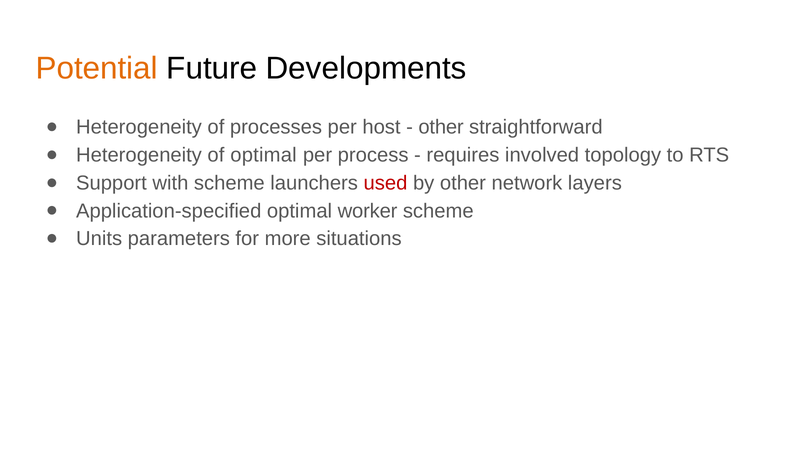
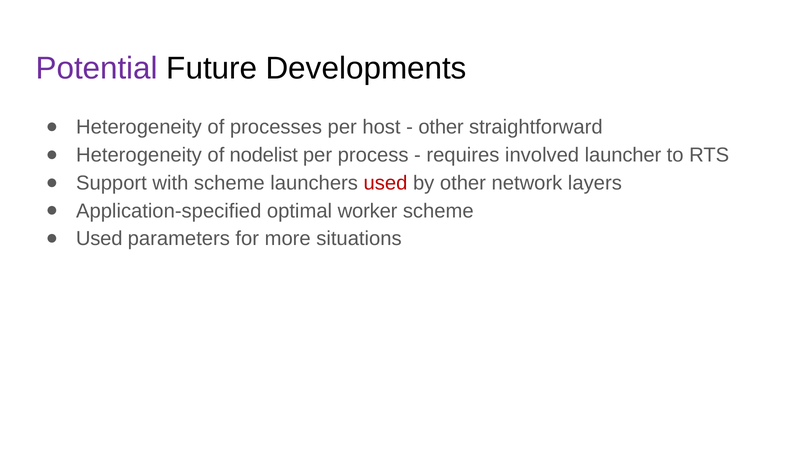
Potential colour: orange -> purple (97, 69)
of optimal: optimal -> nodelist (264, 155)
topology: topology -> launcher (623, 155)
Units: Units -> Used (99, 239)
